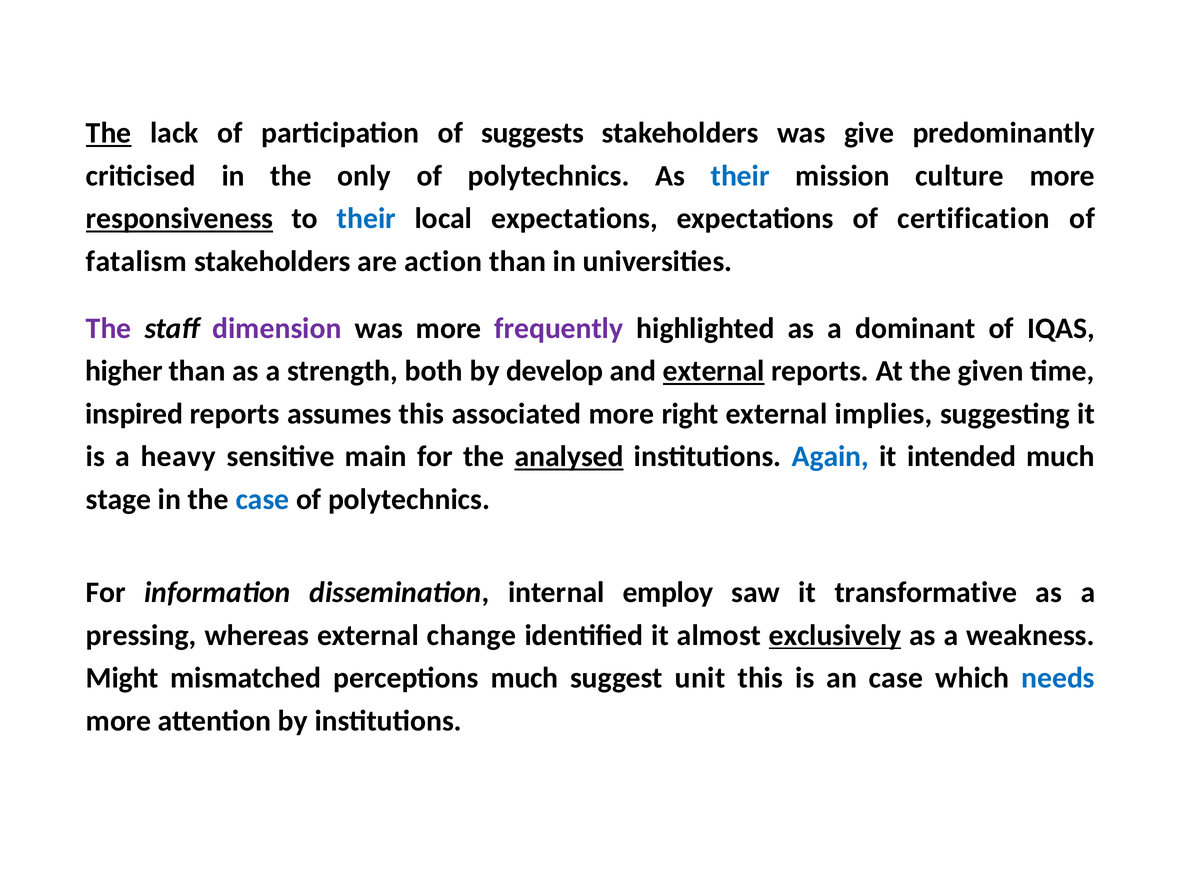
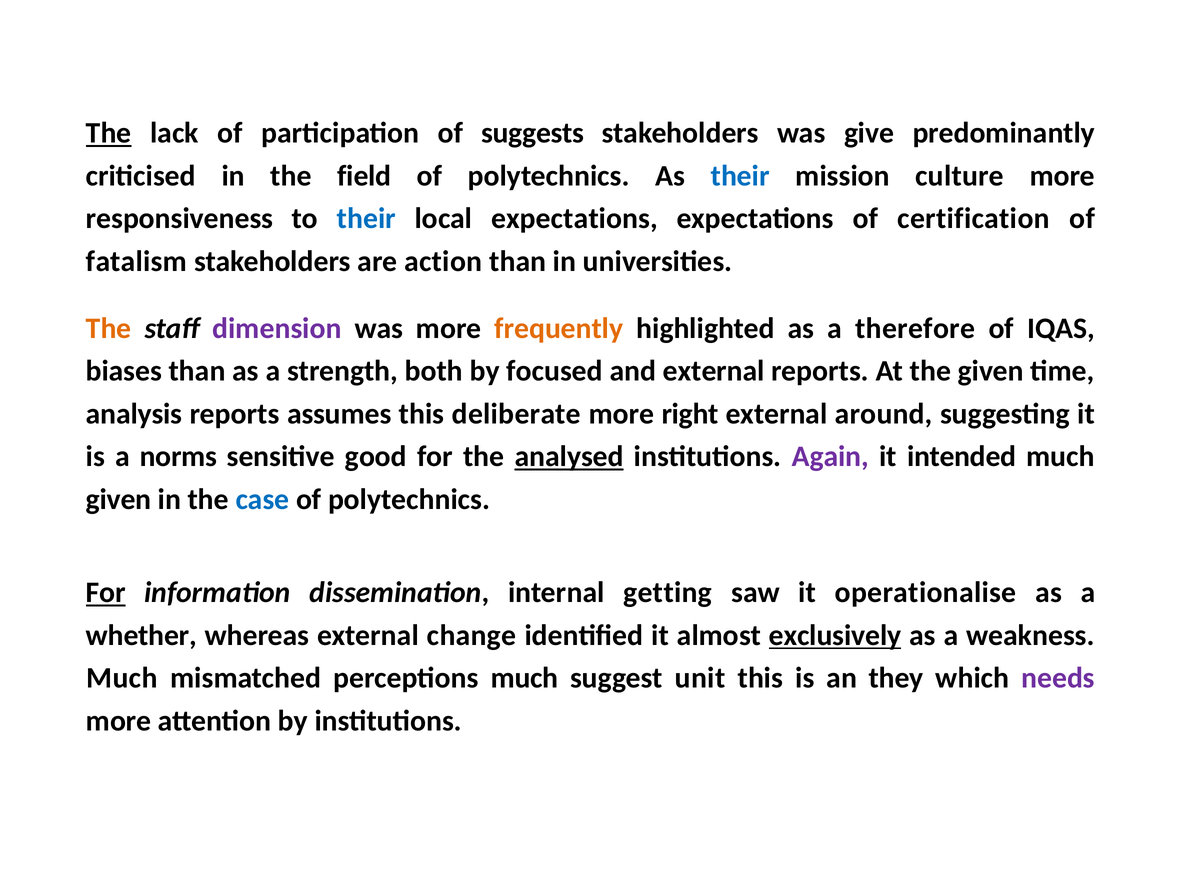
only: only -> field (364, 176)
responsiveness underline: present -> none (180, 219)
The colour: purple -> orange (109, 329)
frequently colour: purple -> orange (559, 329)
dominant: dominant -> therefore (915, 329)
higher: higher -> biases (124, 371)
develop: develop -> focused (555, 371)
external underline: present -> none (714, 371)
inspired: inspired -> analysis (134, 414)
associated: associated -> deliberate (516, 414)
implies: implies -> around (884, 414)
heavy: heavy -> norms (178, 457)
main: main -> good (376, 457)
Again colour: blue -> purple (830, 457)
stage: stage -> given (119, 500)
For underline: none -> present (106, 593)
employ: employ -> getting (668, 593)
transformative: transformative -> operationalise (926, 593)
pressing: pressing -> whether (141, 636)
Might: Might -> Much (122, 679)
an case: case -> they (896, 679)
needs colour: blue -> purple (1058, 679)
